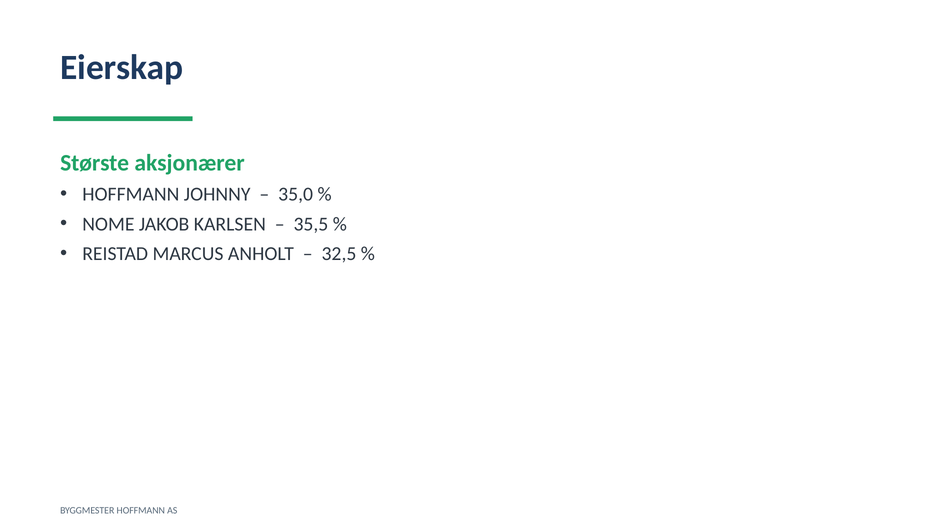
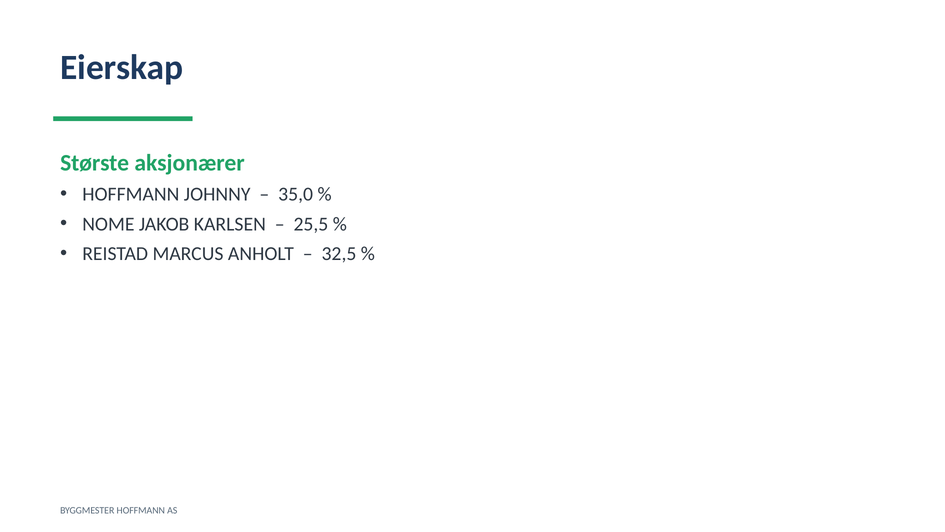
35,5: 35,5 -> 25,5 (311, 224)
